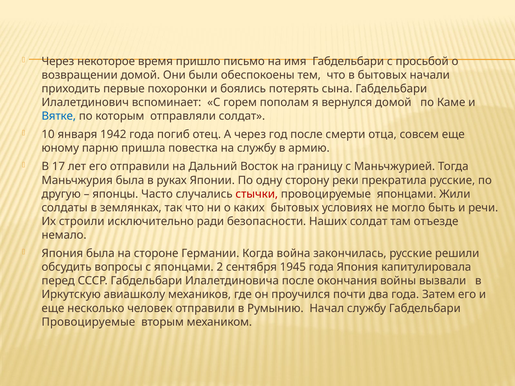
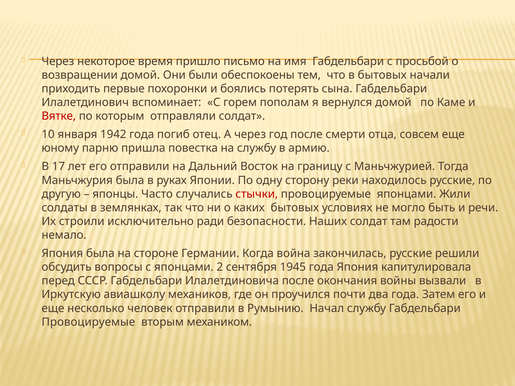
Вятке colour: blue -> red (59, 116)
прекратила: прекратила -> находилось (394, 180)
отъезде: отъезде -> радости (436, 222)
